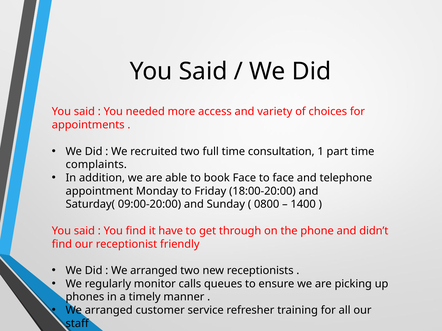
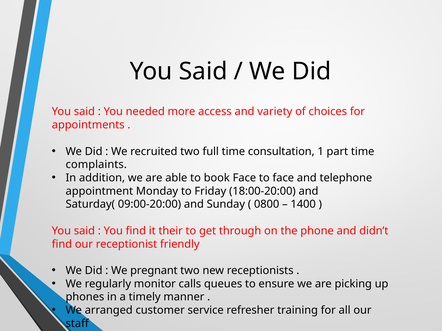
have: have -> their (171, 231)
arranged: arranged -> pregnant (154, 271)
